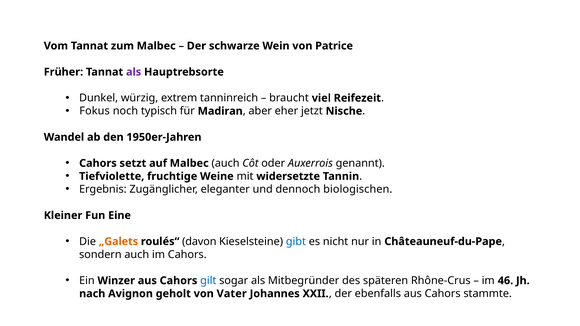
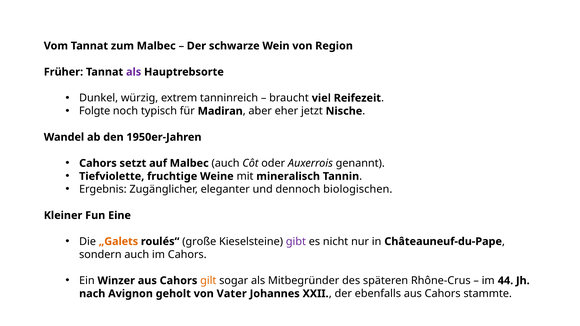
Patrice: Patrice -> Region (334, 46)
Fokus: Fokus -> Folgte (95, 111)
widersetzte: widersetzte -> mineralisch (288, 176)
davon: davon -> große (199, 242)
gibt colour: blue -> purple (296, 242)
gilt colour: blue -> orange (208, 281)
46: 46 -> 44 (505, 281)
